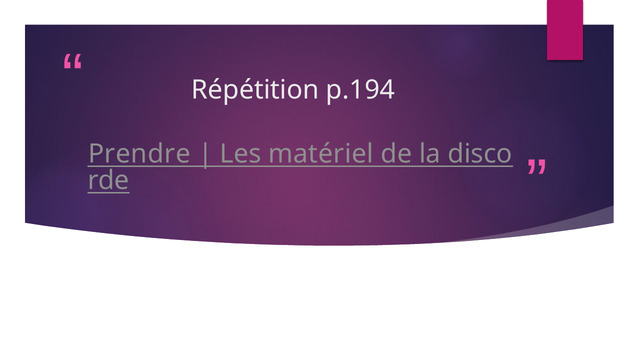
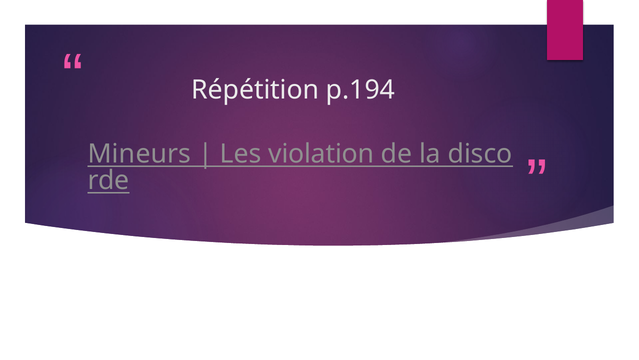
Prendre: Prendre -> Mineurs (139, 154)
matériel: matériel -> violation (321, 154)
